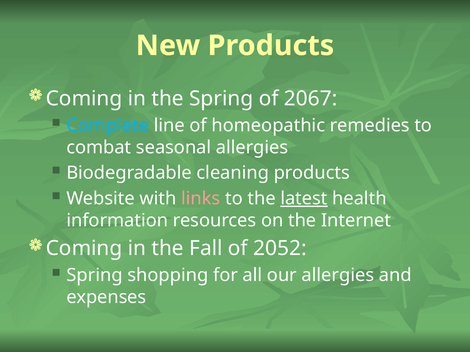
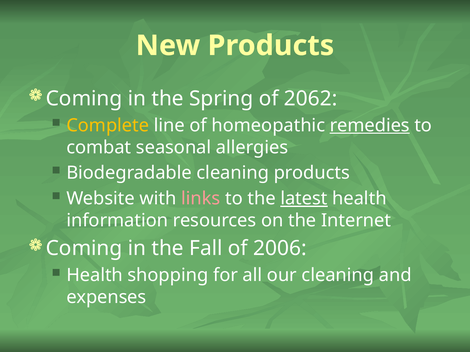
2067: 2067 -> 2062 (311, 99)
Complete colour: light blue -> yellow (108, 126)
remedies underline: none -> present (370, 126)
2052: 2052 -> 2006 (280, 249)
Spring: Spring -> Health (95, 276)
our allergies: allergies -> cleaning (338, 276)
